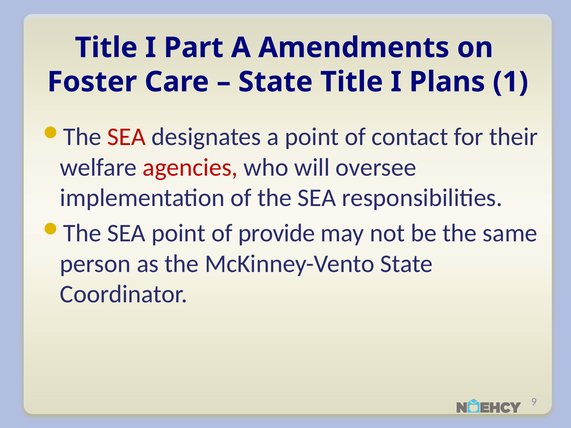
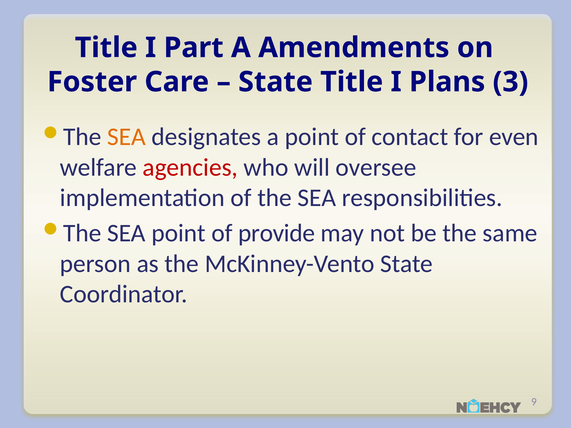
1: 1 -> 3 (511, 82)
SEA colour: red -> orange (126, 137)
their: their -> even (514, 137)
